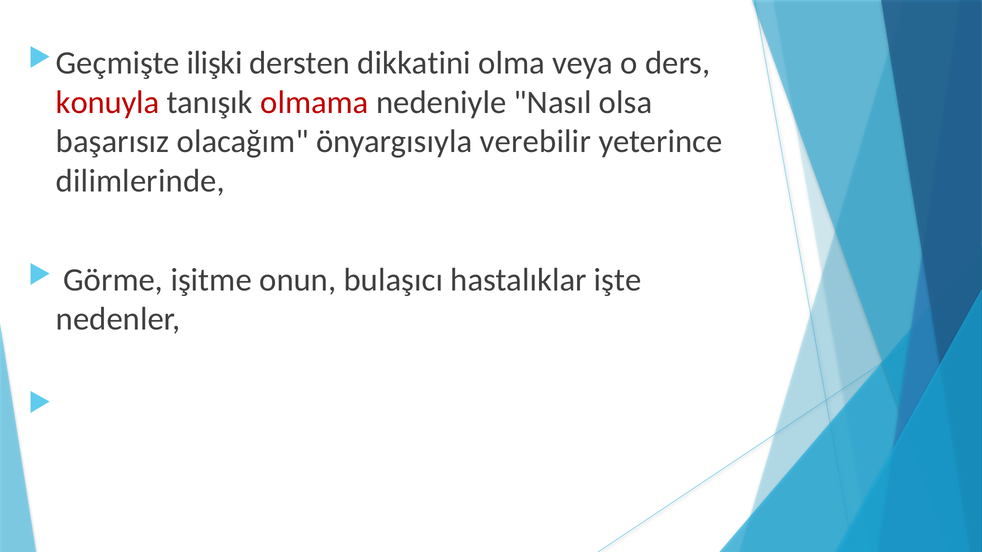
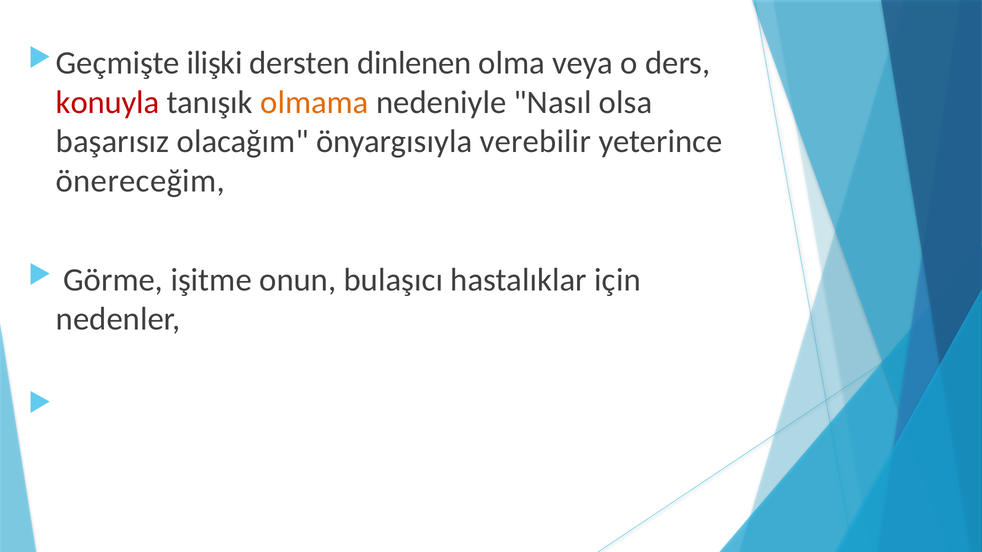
dikkatini: dikkatini -> dinlenen (414, 63)
olmama colour: red -> orange (314, 102)
dilimlerinde: dilimlerinde -> önereceğim (140, 181)
işte: işte -> için (618, 280)
